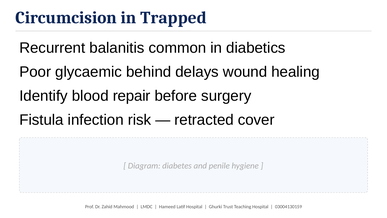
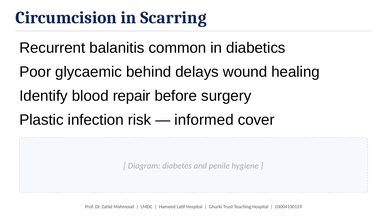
Trapped: Trapped -> Scarring (173, 18)
Fistula: Fistula -> Plastic (41, 120)
retracted: retracted -> informed (204, 120)
